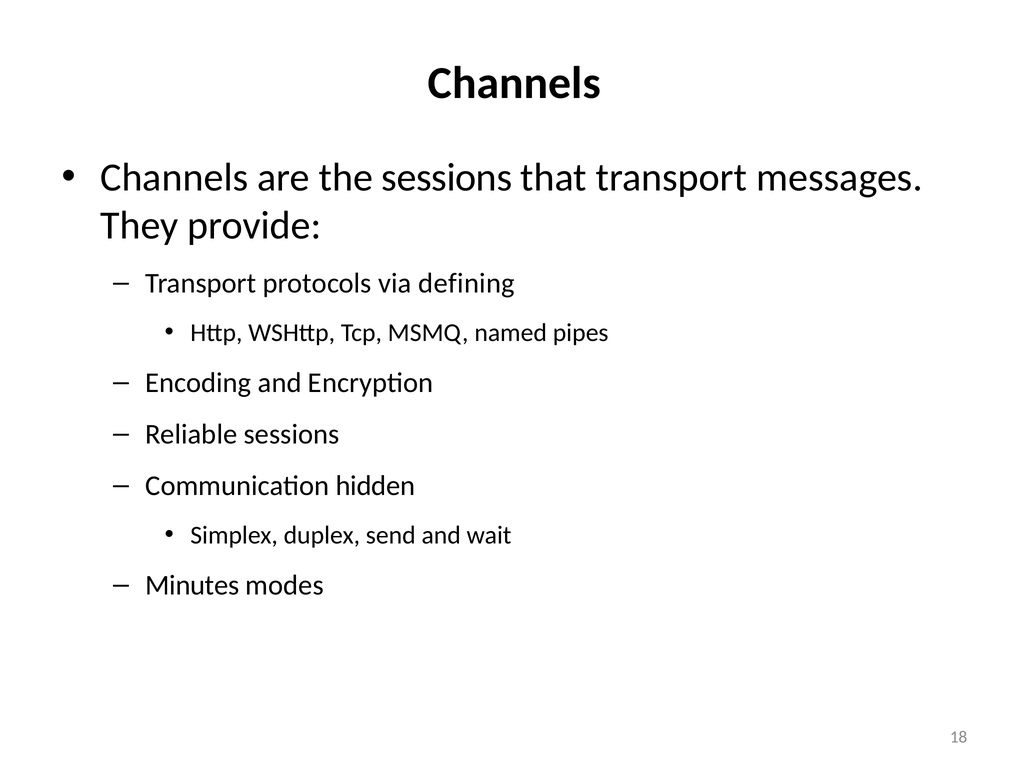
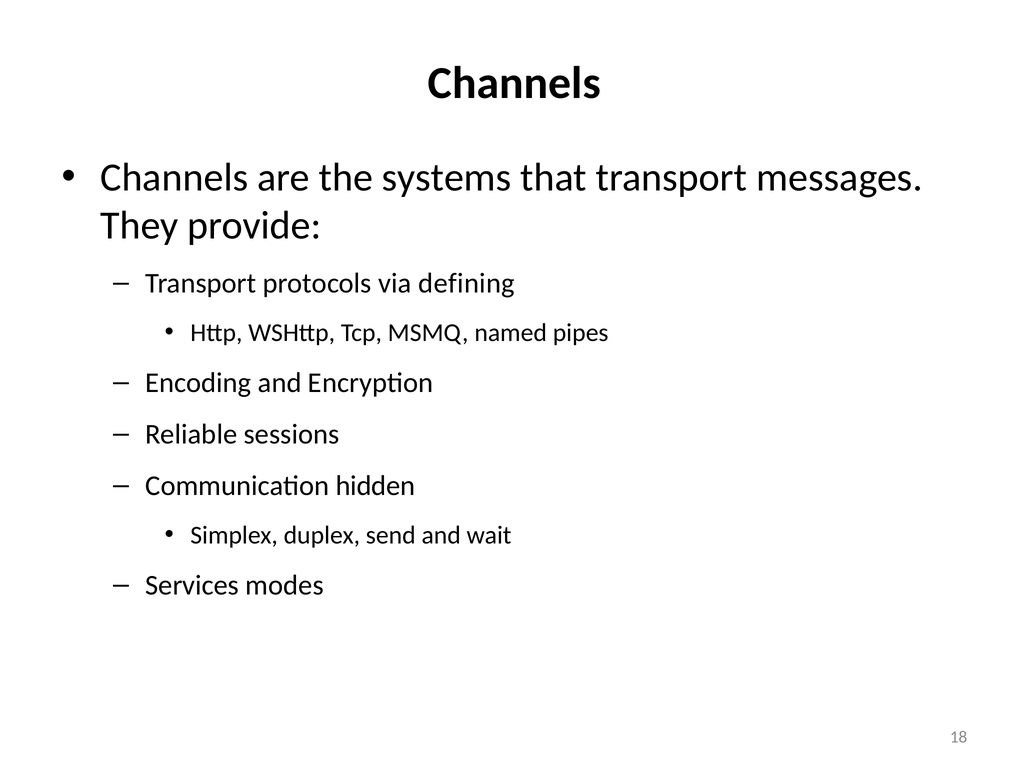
the sessions: sessions -> systems (447, 178)
Minutes: Minutes -> Services (192, 585)
